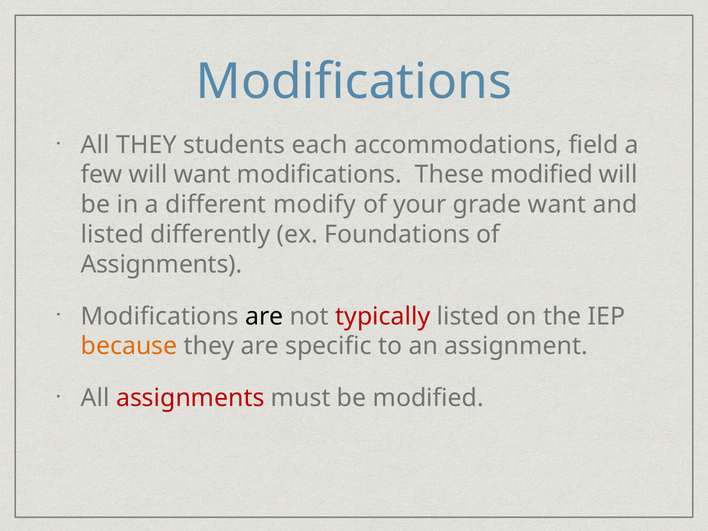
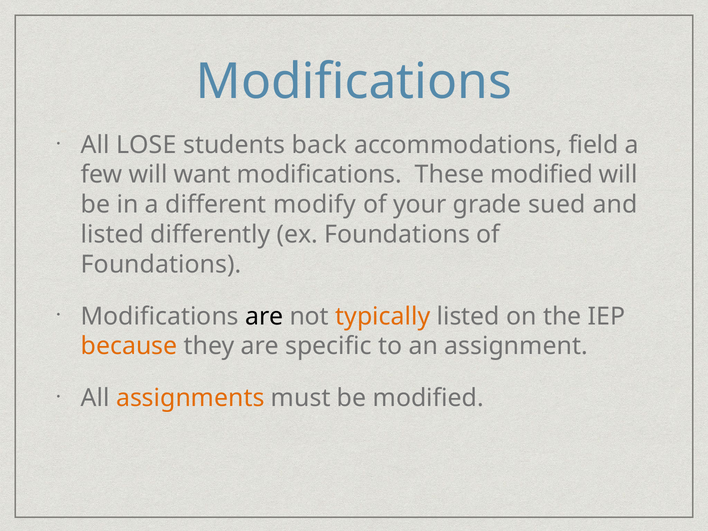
All THEY: THEY -> LOSE (146, 145)
each: each -> back (320, 145)
grade want: want -> sued (557, 205)
Assignments: Assignments -> Foundations (161, 264)
typically colour: red -> orange (383, 316)
assignments colour: red -> orange (190, 398)
